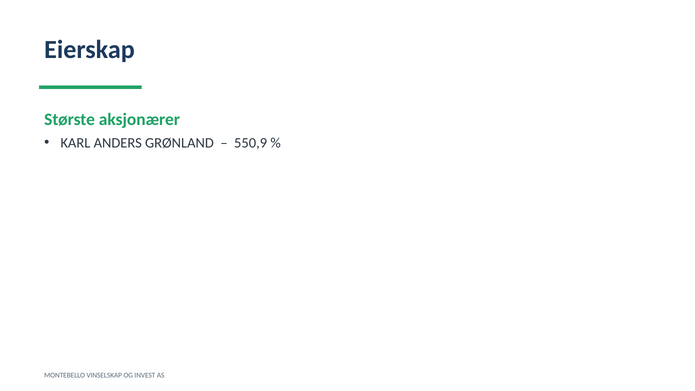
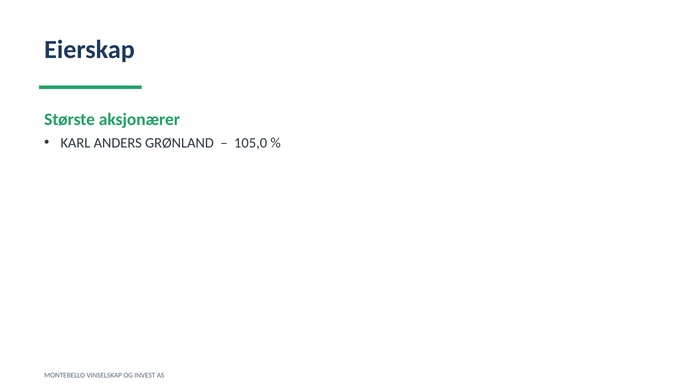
550,9: 550,9 -> 105,0 (251, 143)
